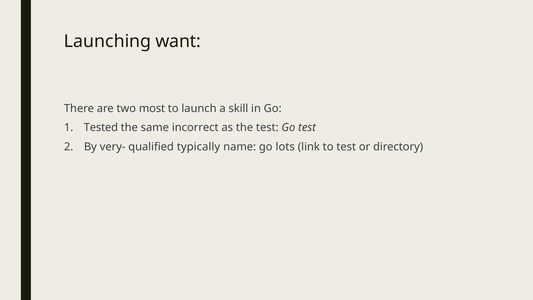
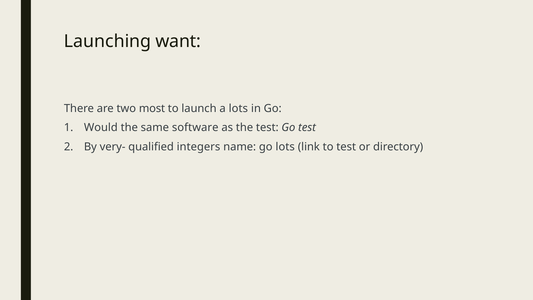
a skill: skill -> lots (238, 108)
Tested: Tested -> Would (101, 127)
incorrect: incorrect -> software (195, 127)
typically: typically -> integers (198, 147)
